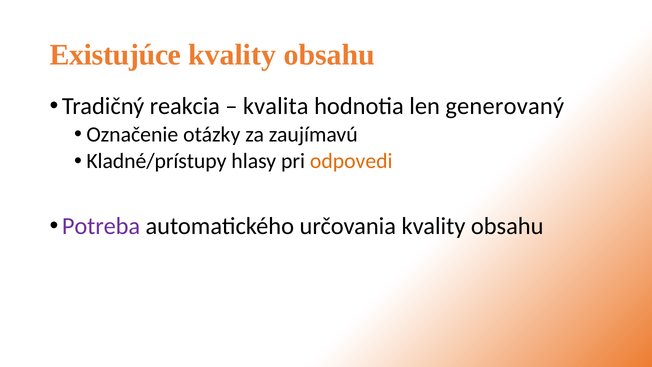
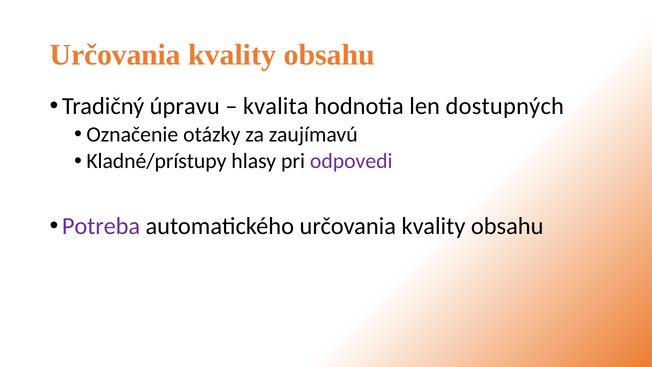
Existujúce: Existujúce -> Určovania (115, 55)
reakcia: reakcia -> úpravu (185, 106)
generovaný: generovaný -> dostupných (505, 106)
odpovedi colour: orange -> purple (351, 161)
